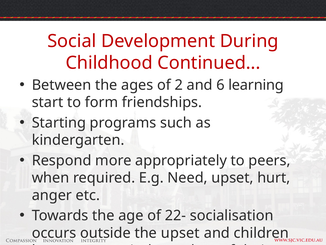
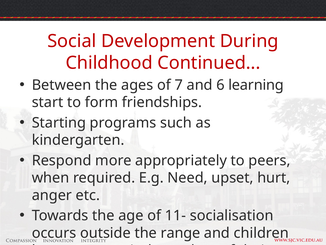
2: 2 -> 7 (179, 85)
22-: 22- -> 11- (175, 215)
the upset: upset -> range (180, 233)
